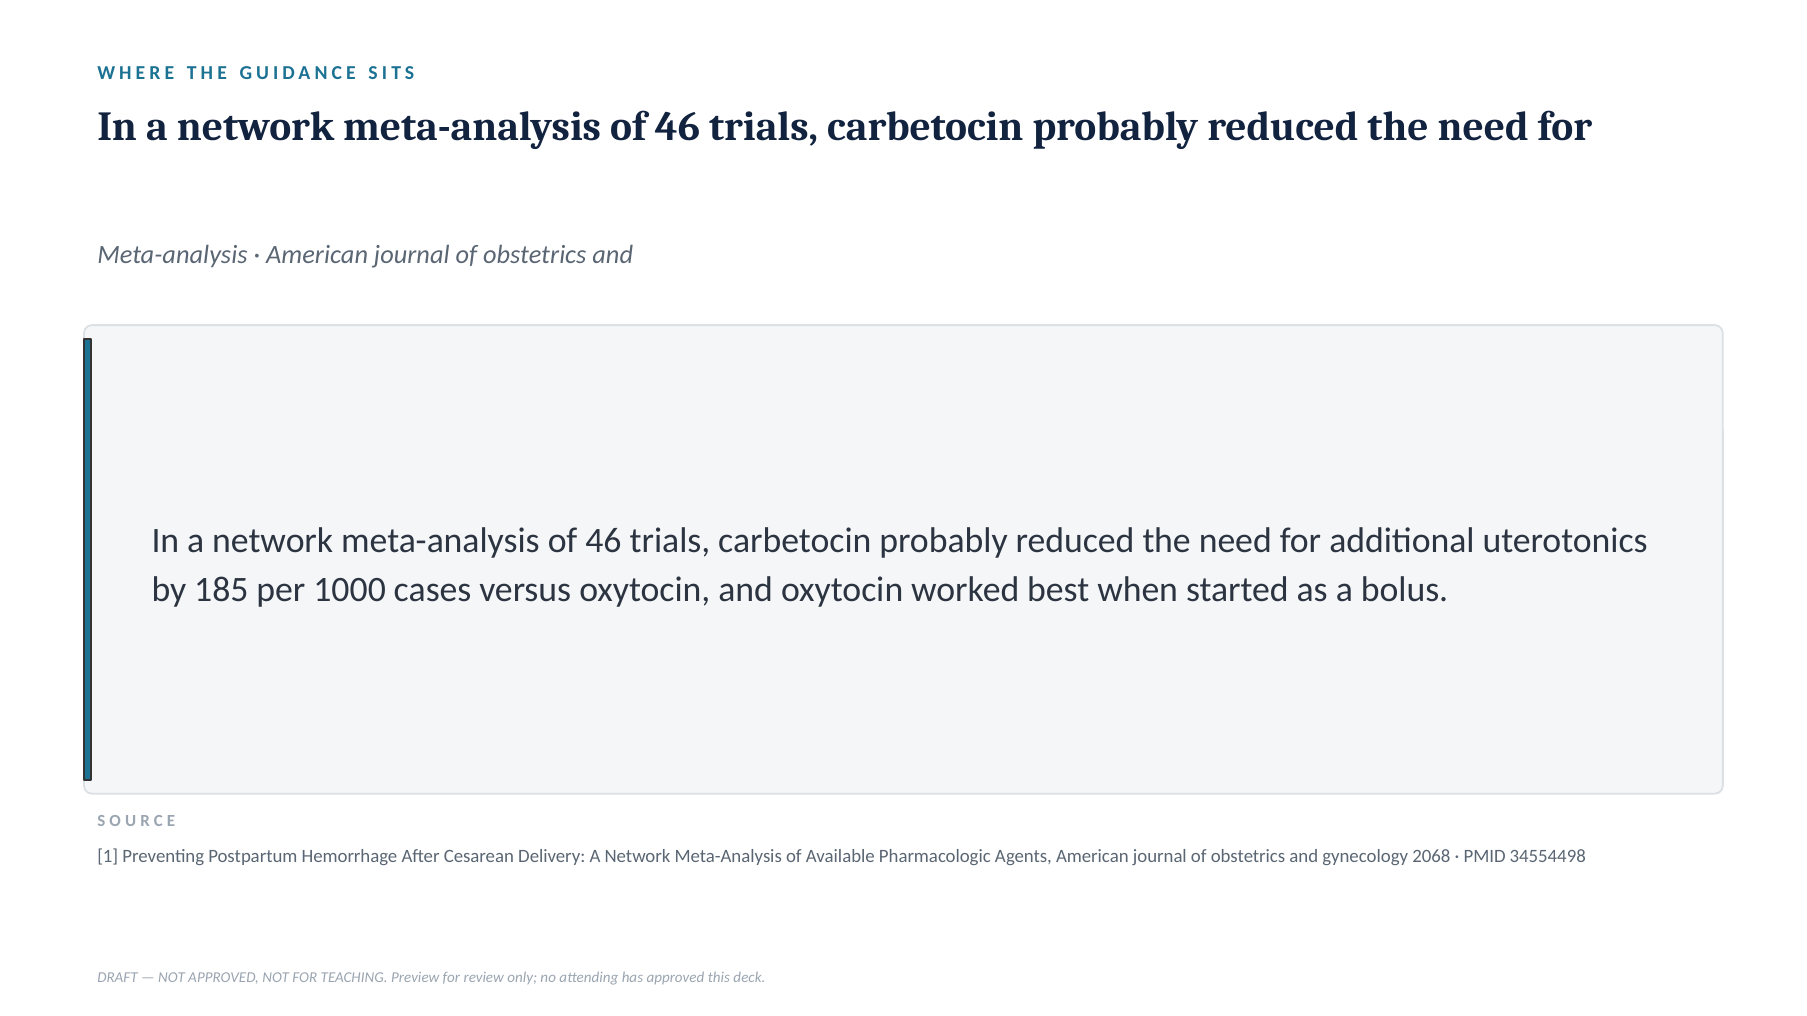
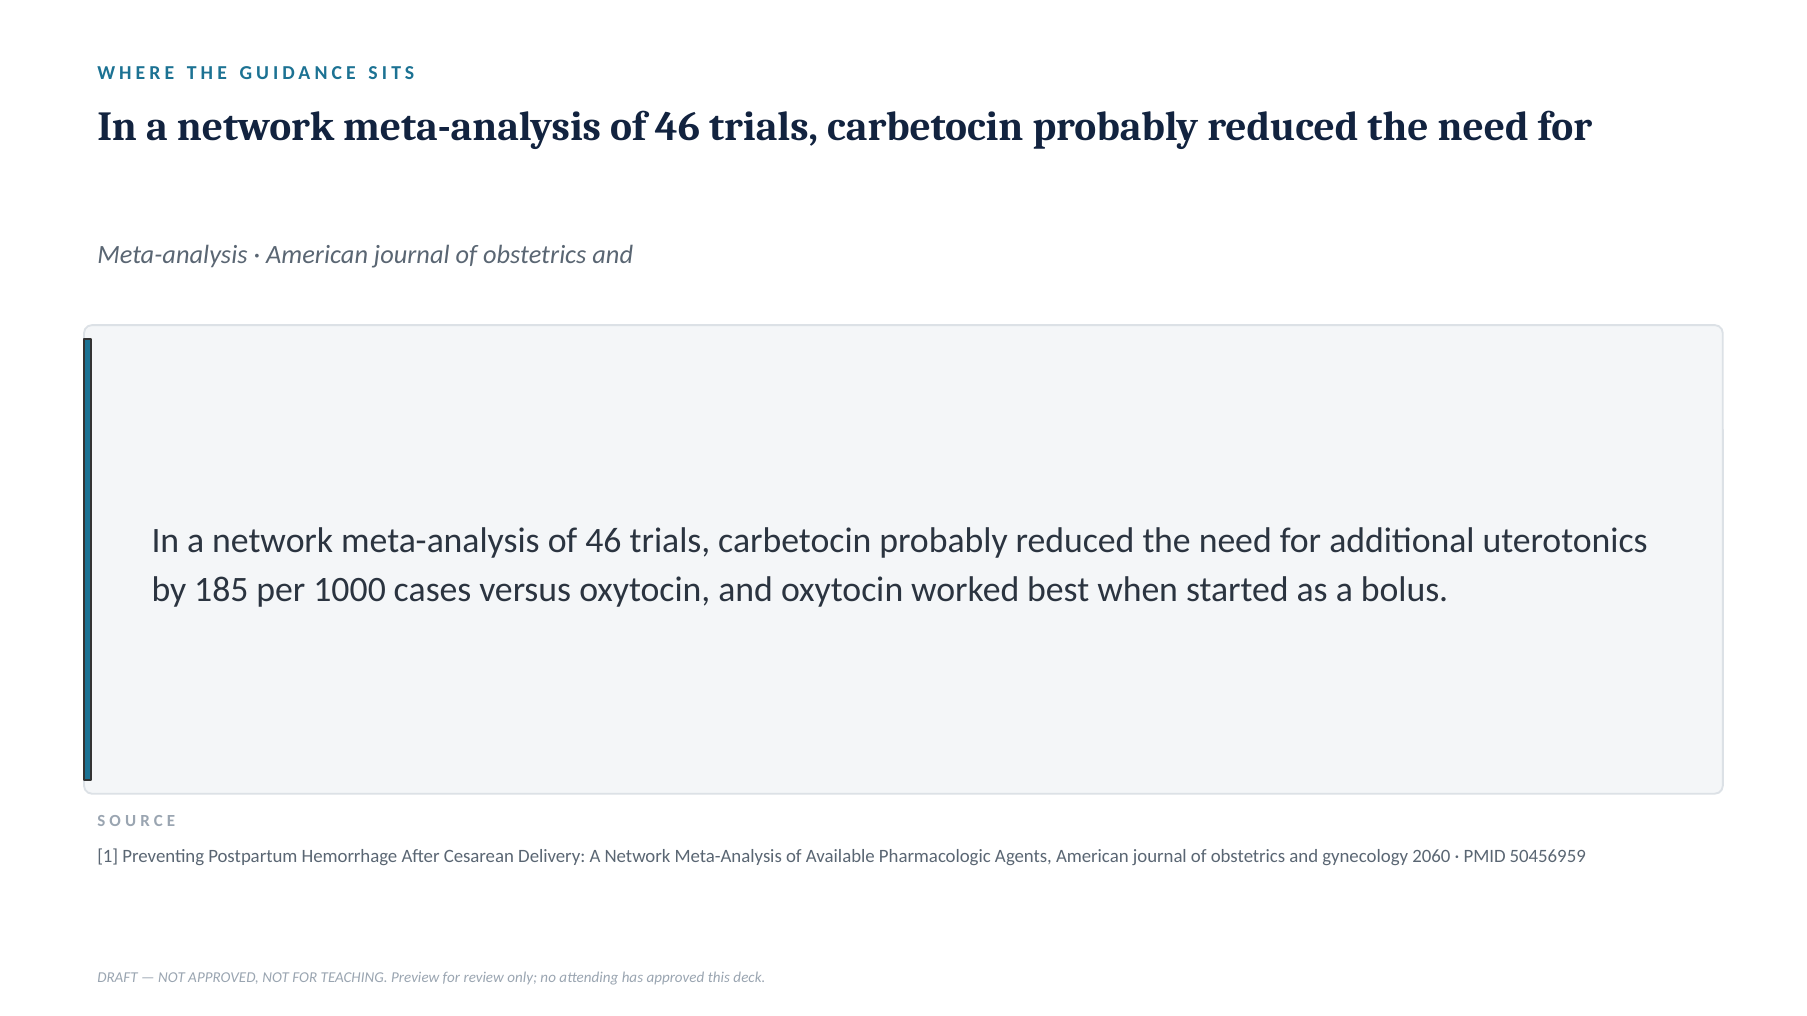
2068: 2068 -> 2060 (1431, 857)
34554498: 34554498 -> 50456959 (1548, 857)
